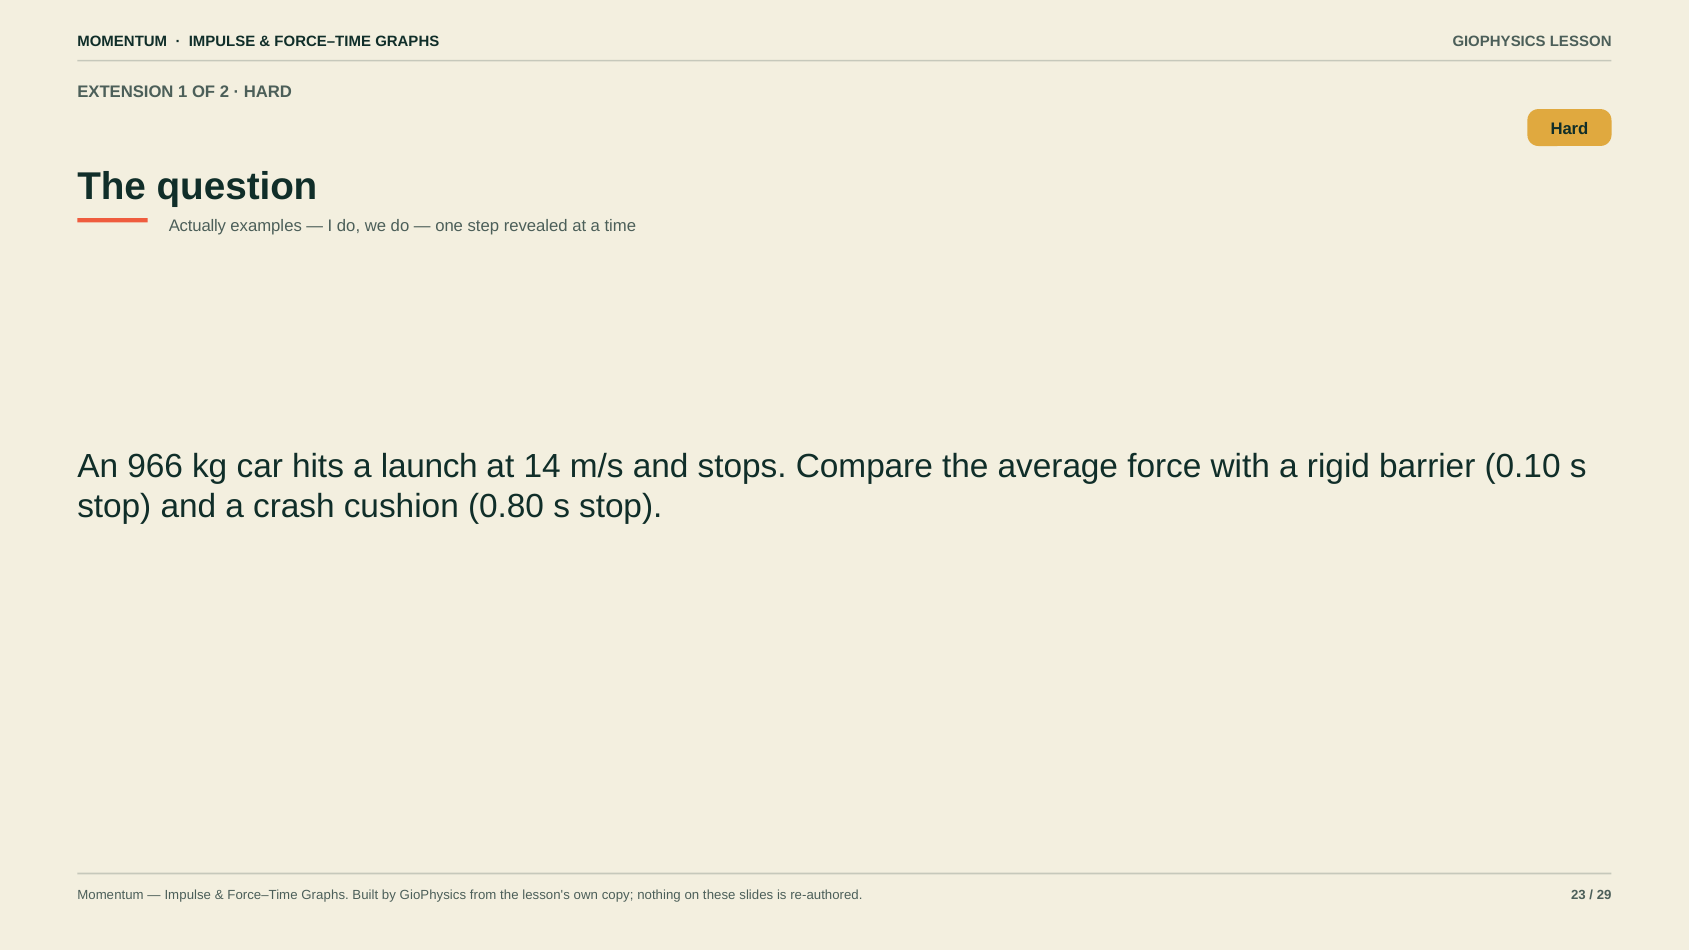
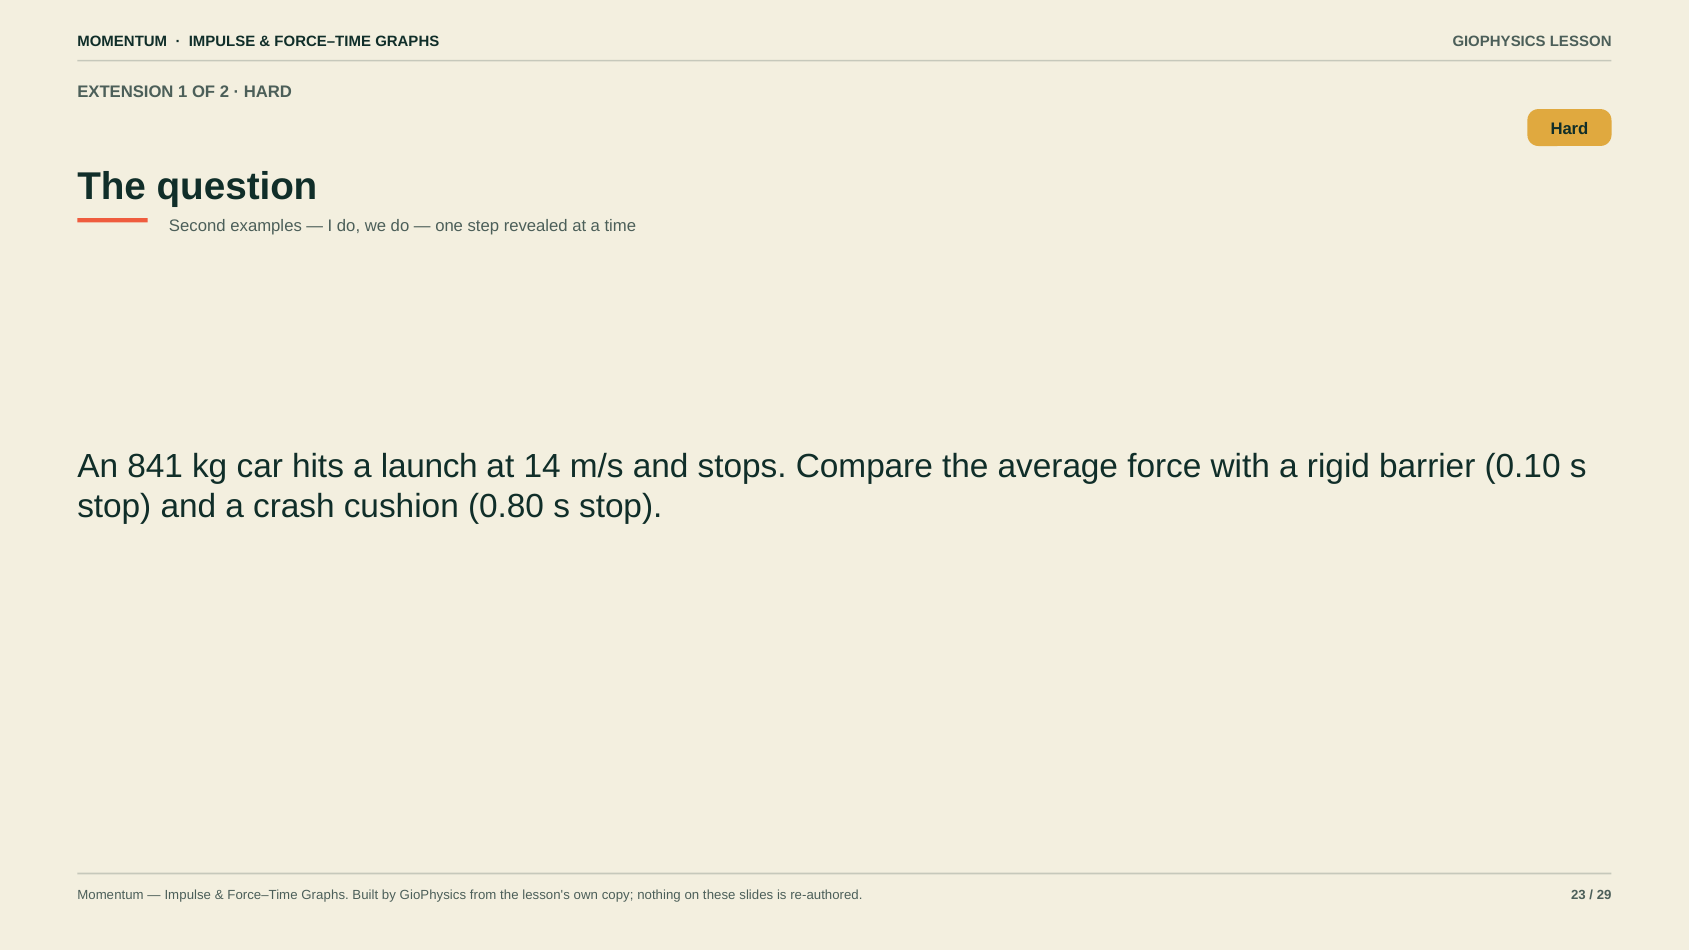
Actually: Actually -> Second (197, 226)
966: 966 -> 841 (155, 466)
